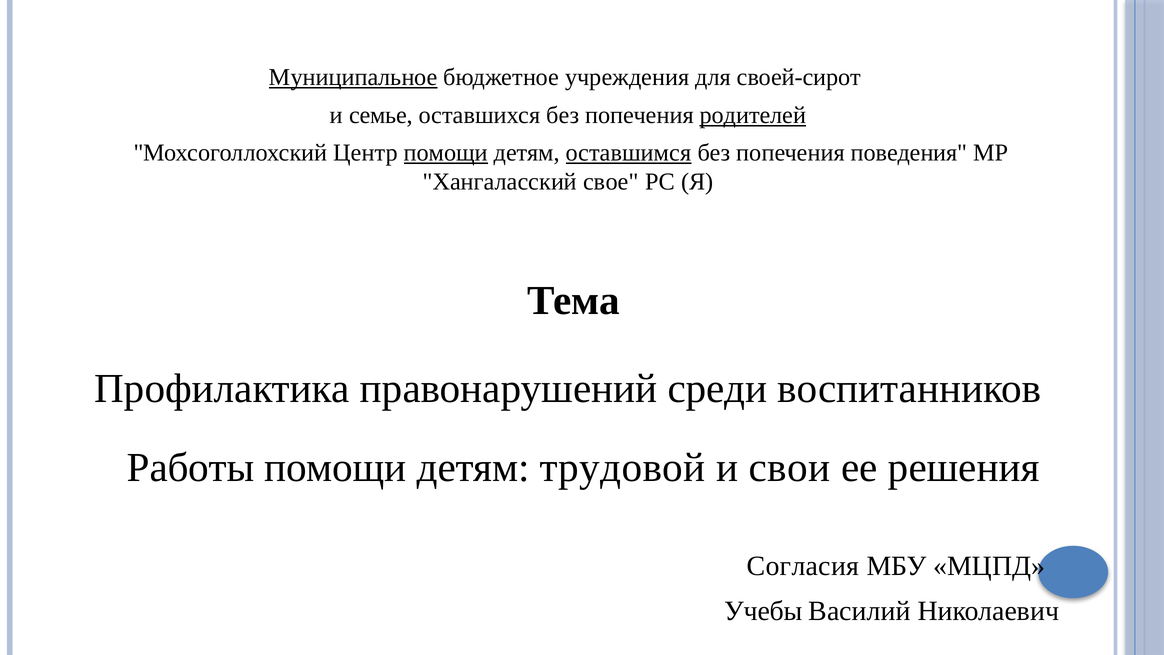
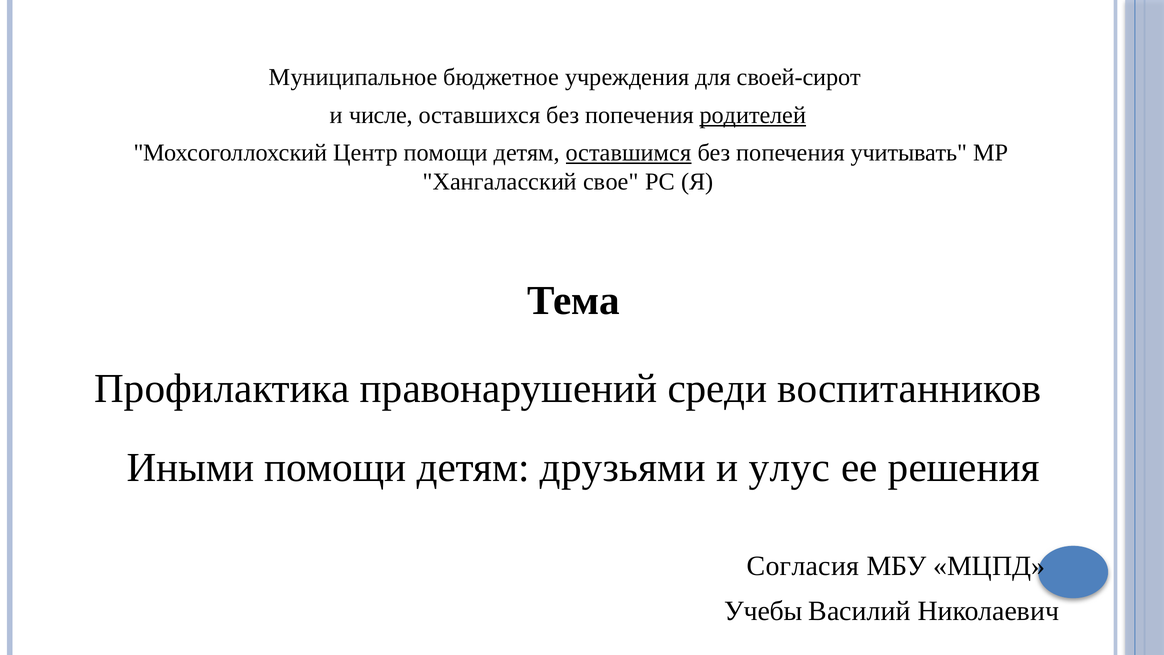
Муниципальное underline: present -> none (353, 77)
семье: семье -> числе (381, 115)
помощи underline: present -> none (446, 153)
поведения: поведения -> учитывать (909, 153)
Работы: Работы -> Иными (190, 468)
трудовой: трудовой -> друзьями (623, 468)
свои: свои -> улус (789, 468)
